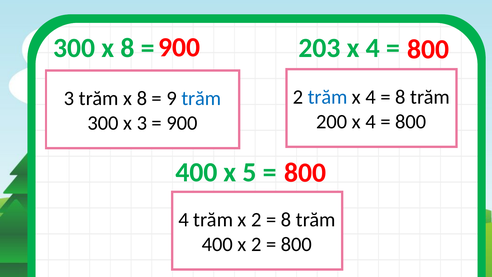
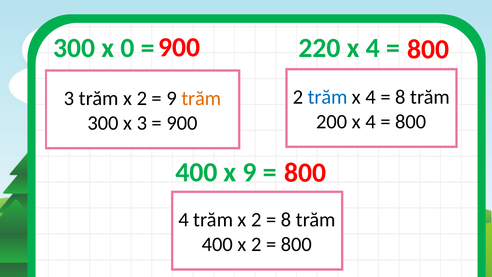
300 x 8: 8 -> 0 (127, 48)
203: 203 -> 220 (320, 48)
3 trăm x 8: 8 -> 2 (142, 98)
trăm colour: blue -> orange (201, 98)
x 5: 5 -> 9 (250, 172)
